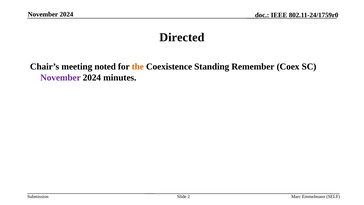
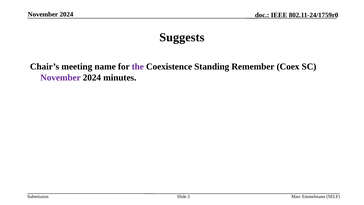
Directed: Directed -> Suggests (182, 37)
noted: noted -> name (105, 67)
the colour: orange -> purple (138, 67)
